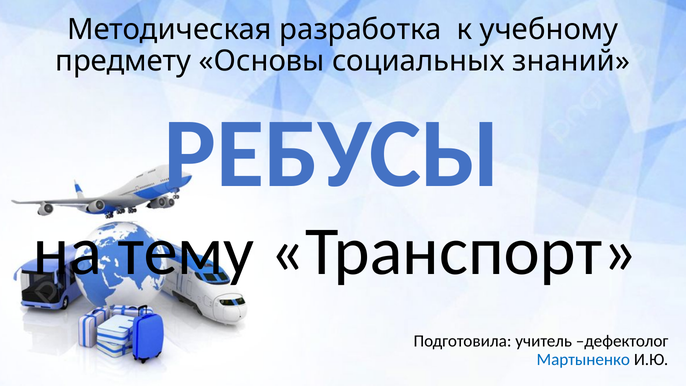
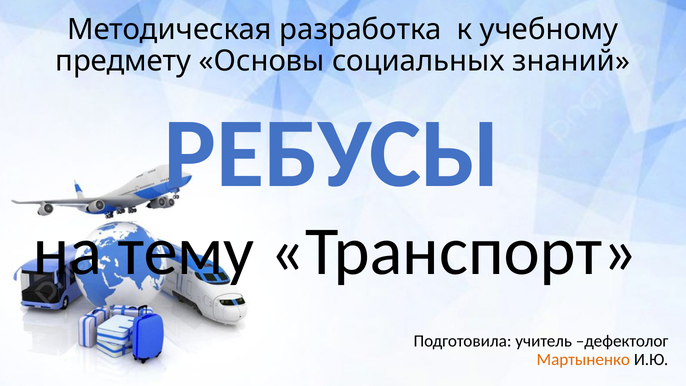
Мартыненко colour: blue -> orange (583, 360)
